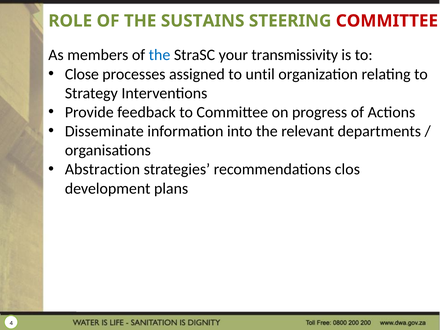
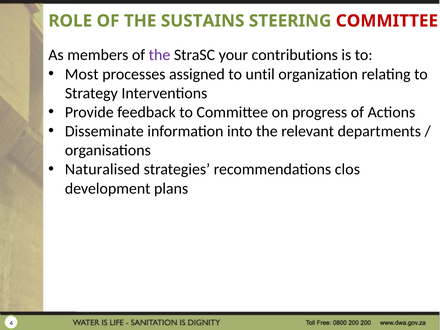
the colour: blue -> purple (160, 55)
transmissivity: transmissivity -> contributions (295, 55)
Close: Close -> Most (82, 74)
Abstraction: Abstraction -> Naturalised (102, 169)
